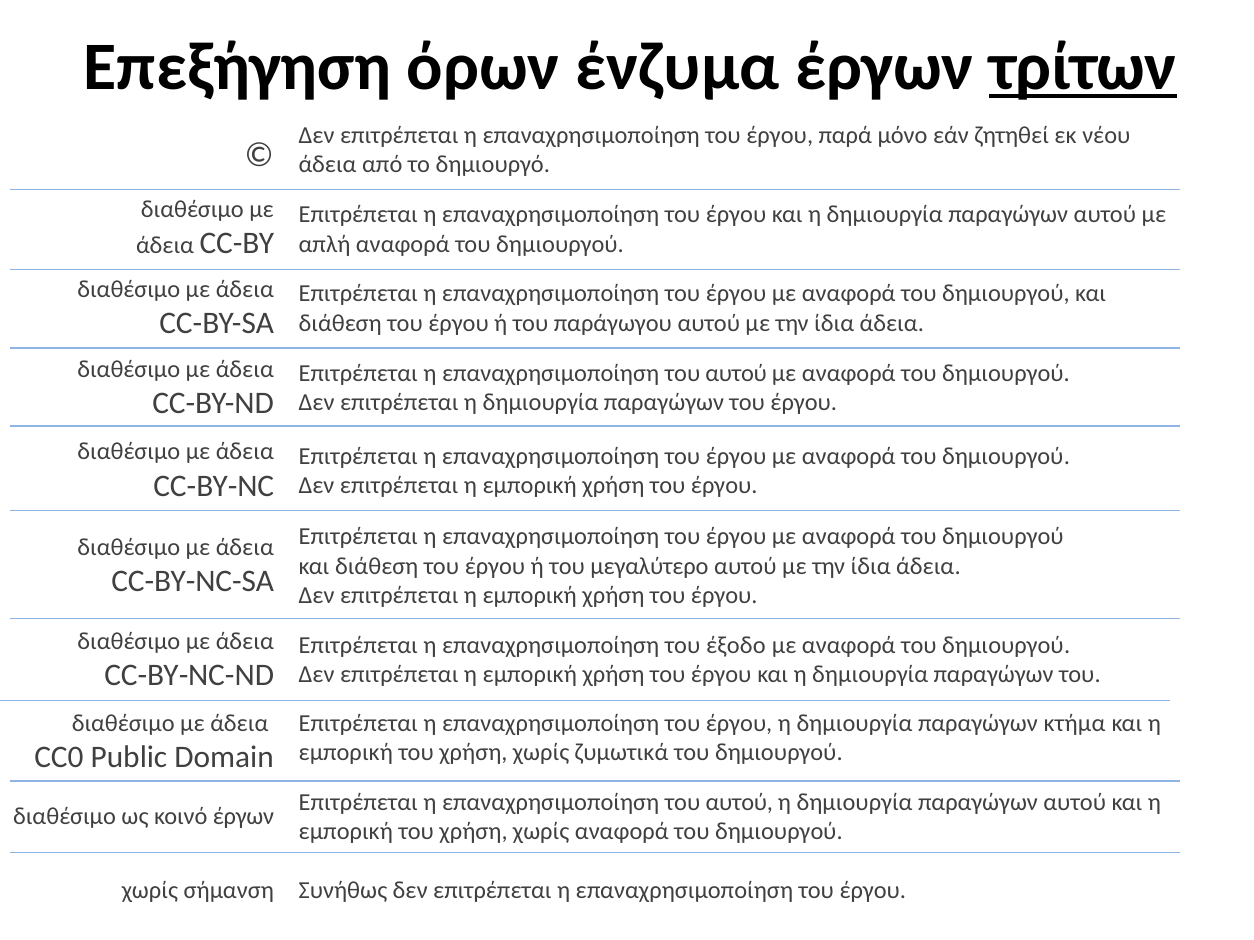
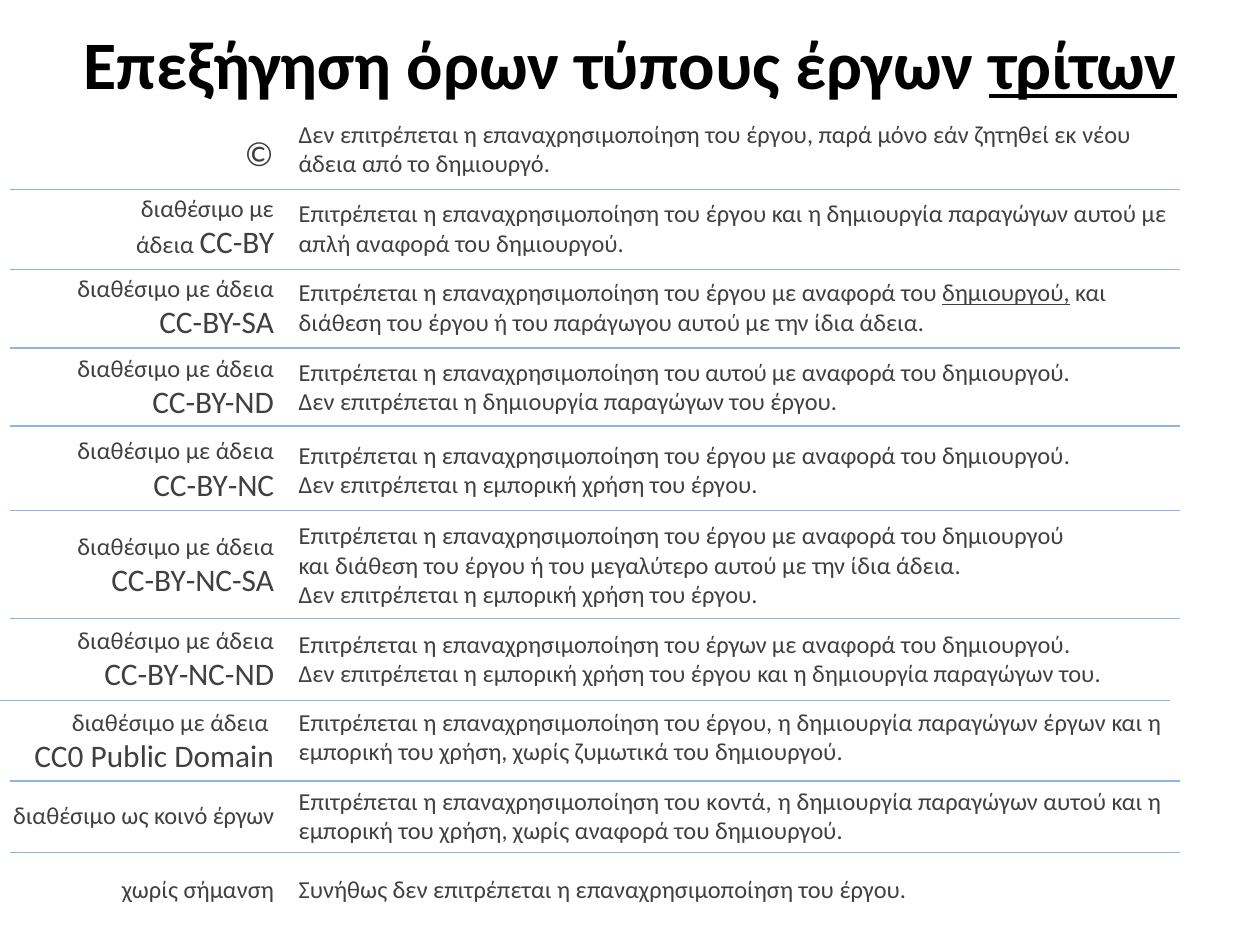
ένζυμα: ένζυμα -> τύπους (678, 67)
δημιουργού underline: none -> present (1006, 294)
του έξοδο: έξοδο -> έργων (736, 646)
παραγώγων κτήμα: κτήμα -> έργων (1075, 724)
αυτού: αυτού -> κοντά (739, 803)
